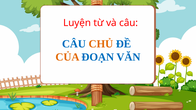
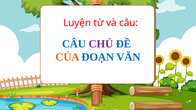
CHỦ colour: orange -> purple (101, 44)
